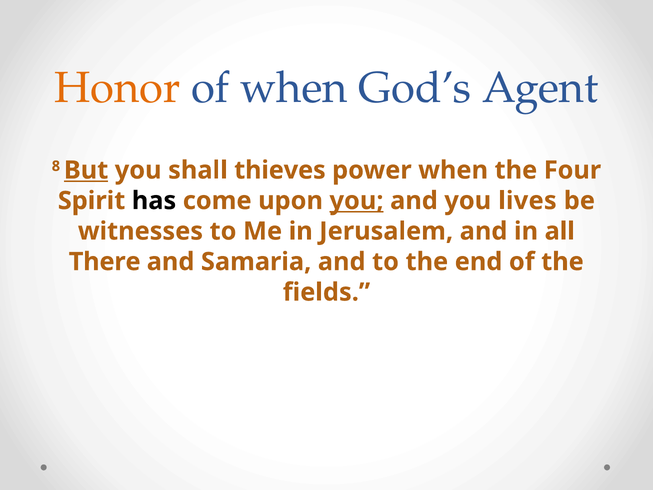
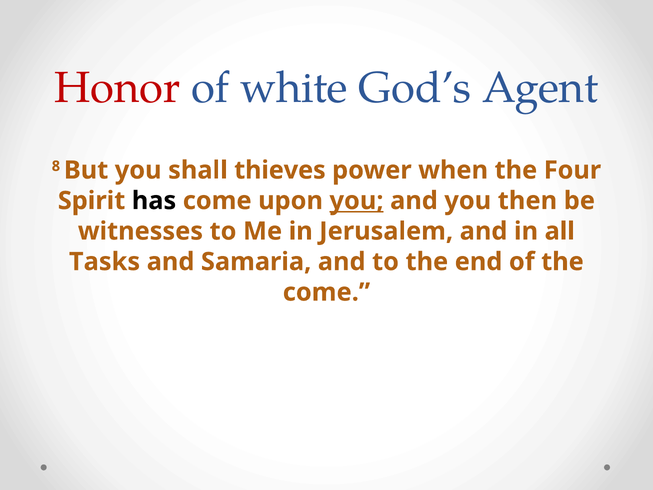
Honor colour: orange -> red (117, 88)
of when: when -> white (294, 88)
But underline: present -> none (86, 170)
lives: lives -> then (527, 201)
There: There -> Tasks (105, 262)
fields: fields -> come (326, 292)
